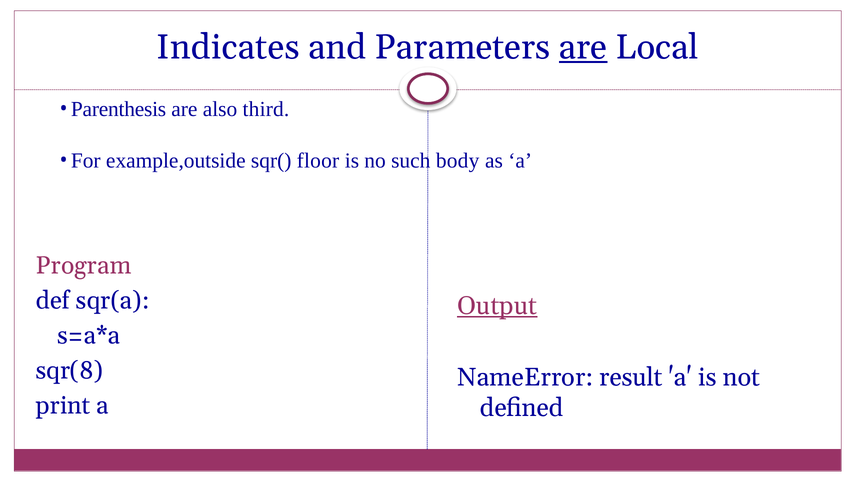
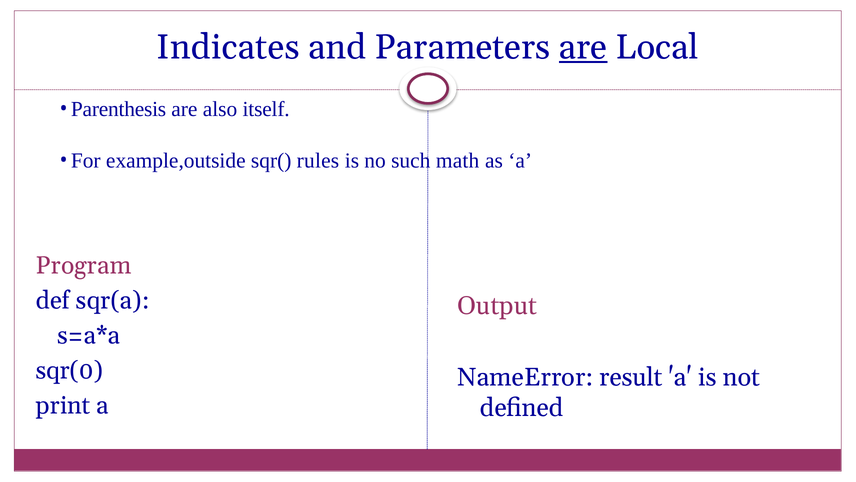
third: third -> itself (266, 109)
floor: floor -> rules (318, 160)
body: body -> math (458, 160)
Output underline: present -> none (497, 305)
sqr(8: sqr(8 -> sqr(0 (69, 370)
